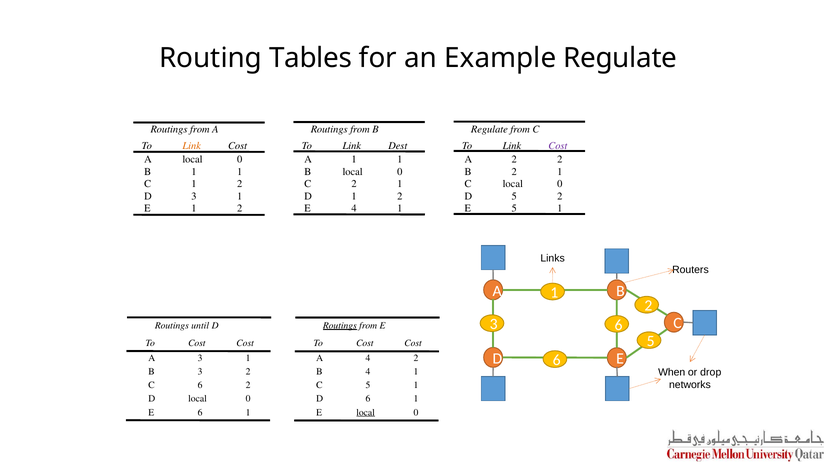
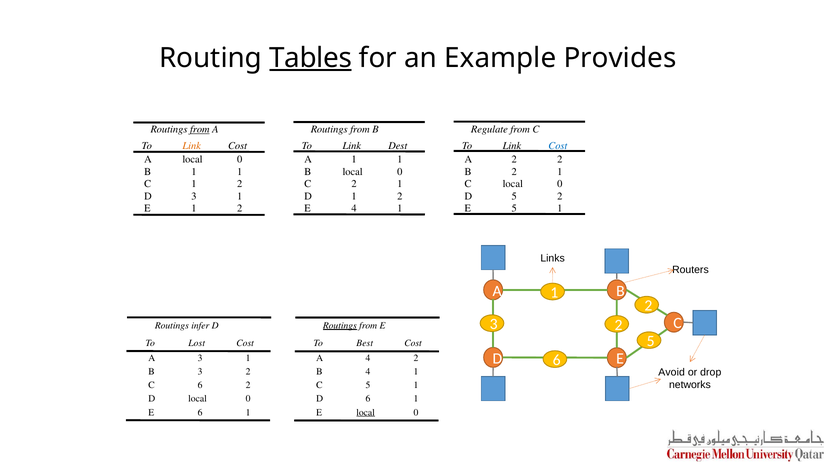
Tables underline: none -> present (311, 58)
Example Regulate: Regulate -> Provides (620, 58)
from underline: none -> present (200, 129)
Cost colour: purple -> blue (558, 146)
6: 6 -> 2 (618, 325)
until: until -> infer (200, 326)
Cost: Cost -> Lost (197, 344)
Cost To Cost: Cost -> Best (365, 344)
When: When -> Avoid (672, 372)
